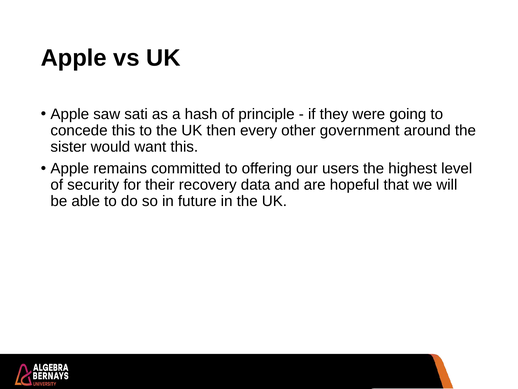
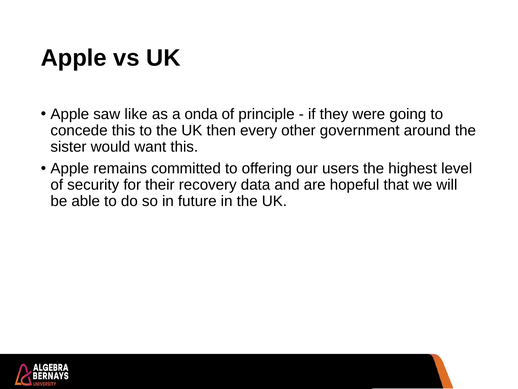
sati: sati -> like (136, 114)
hash: hash -> onda (201, 114)
